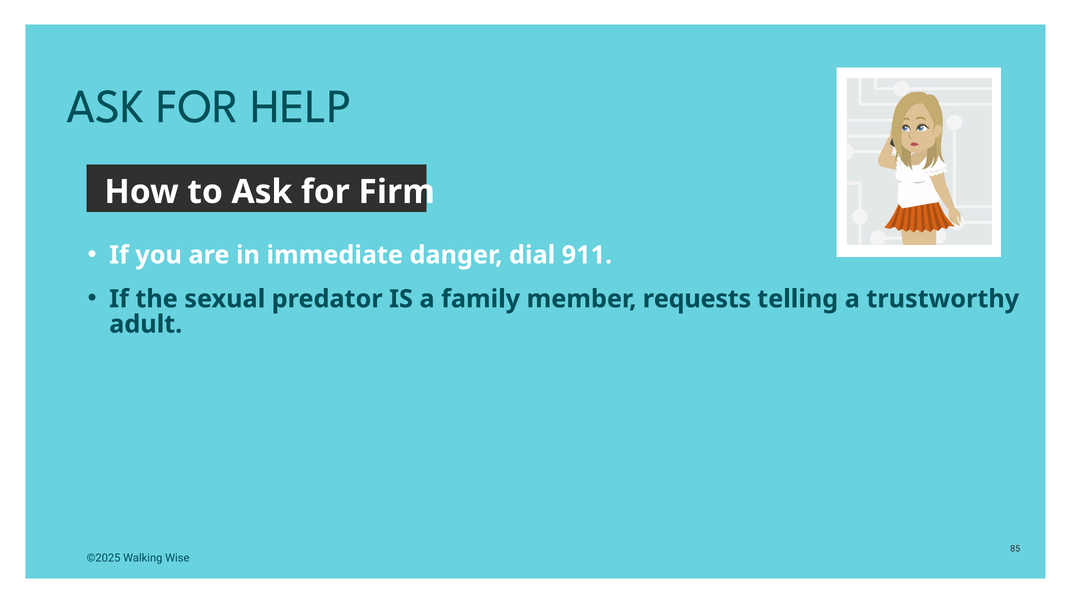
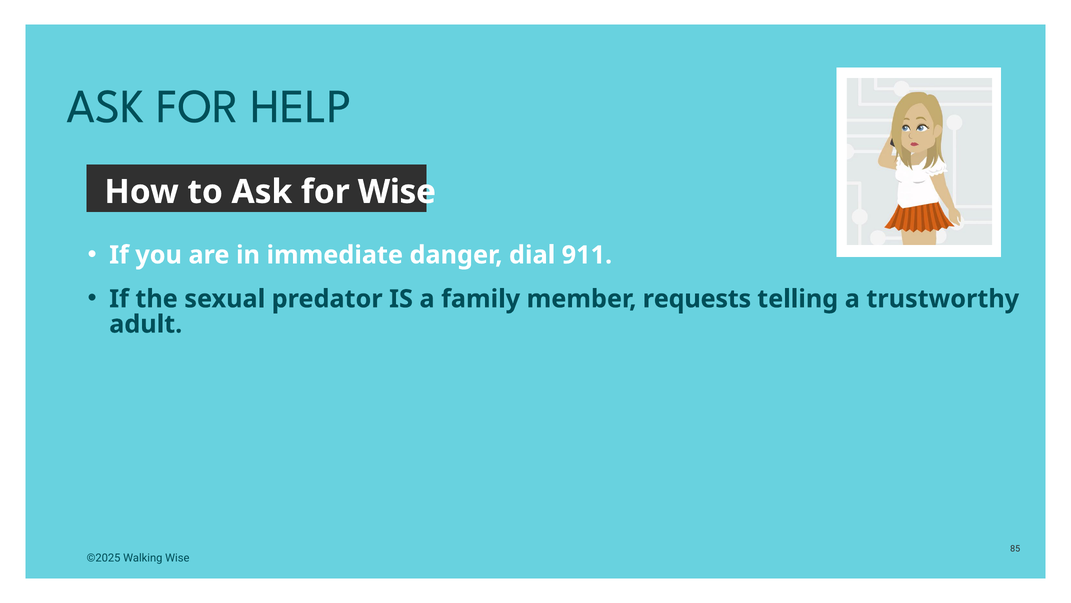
for Firm: Firm -> Wise (397, 192)
